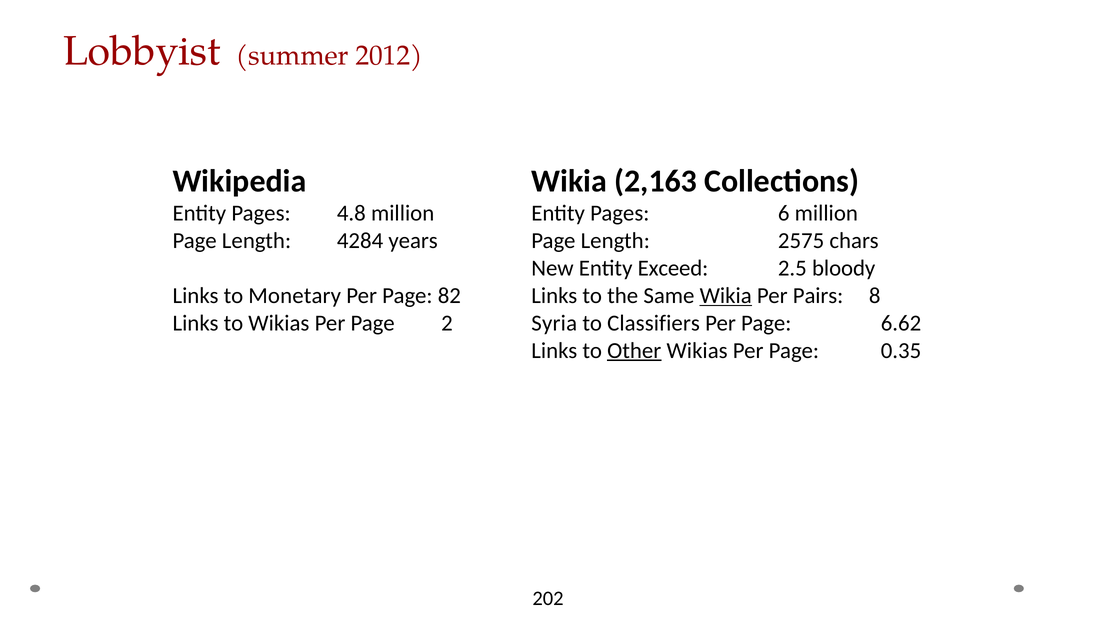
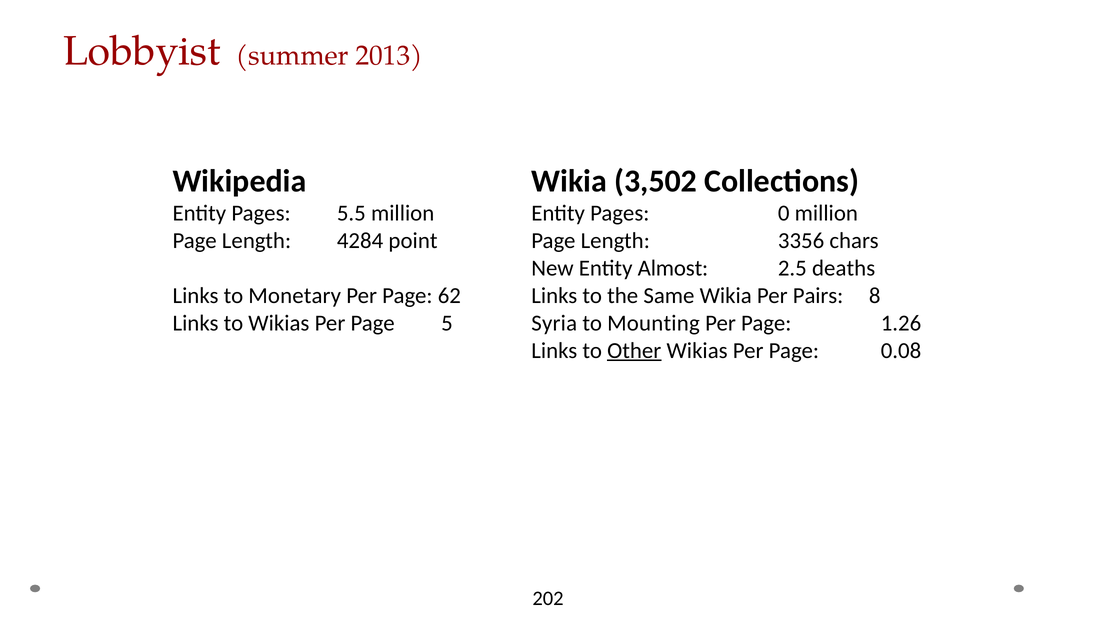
2012: 2012 -> 2013 (389, 56)
2,163: 2,163 -> 3,502 (656, 181)
4.8: 4.8 -> 5.5 (351, 213)
6: 6 -> 0 (784, 213)
years: years -> point (413, 241)
2575: 2575 -> 3356 (801, 241)
Exceed: Exceed -> Almost (673, 268)
bloody: bloody -> deaths (844, 268)
82: 82 -> 62 (449, 295)
Wikia underline: present -> none (726, 295)
2: 2 -> 5 (447, 323)
Classifiers: Classifiers -> Mounting (653, 323)
6.62: 6.62 -> 1.26 (901, 323)
0.35: 0.35 -> 0.08 (901, 350)
